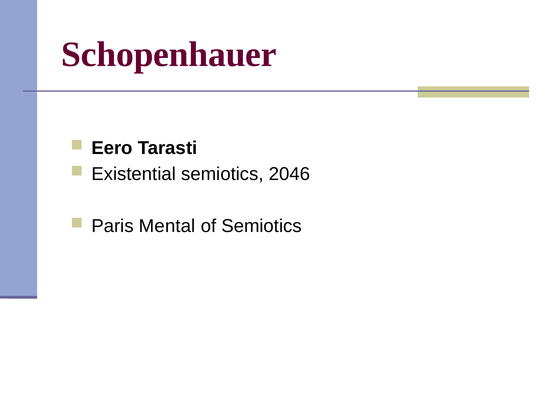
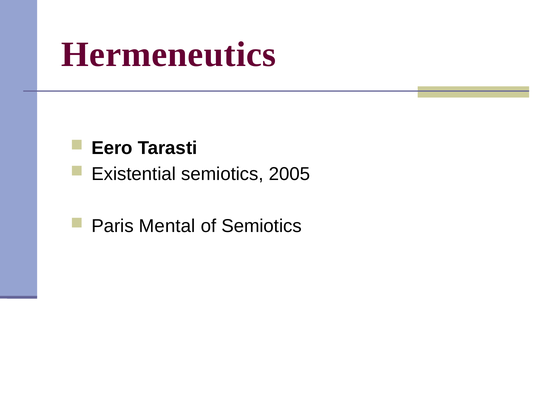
Schopenhauer: Schopenhauer -> Hermeneutics (169, 54)
2046: 2046 -> 2005 (289, 174)
